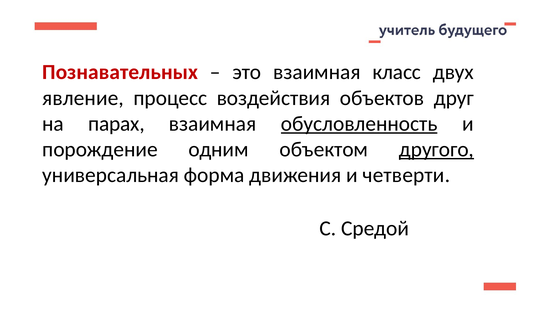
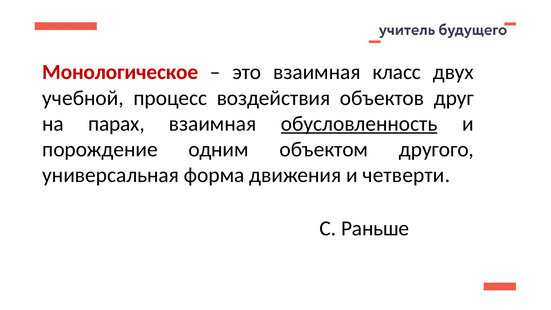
Познавательных: Познавательных -> Монологическое (120, 72)
явление: явление -> учебной (83, 98)
другого underline: present -> none (436, 149)
Средой: Средой -> Раньше (375, 228)
